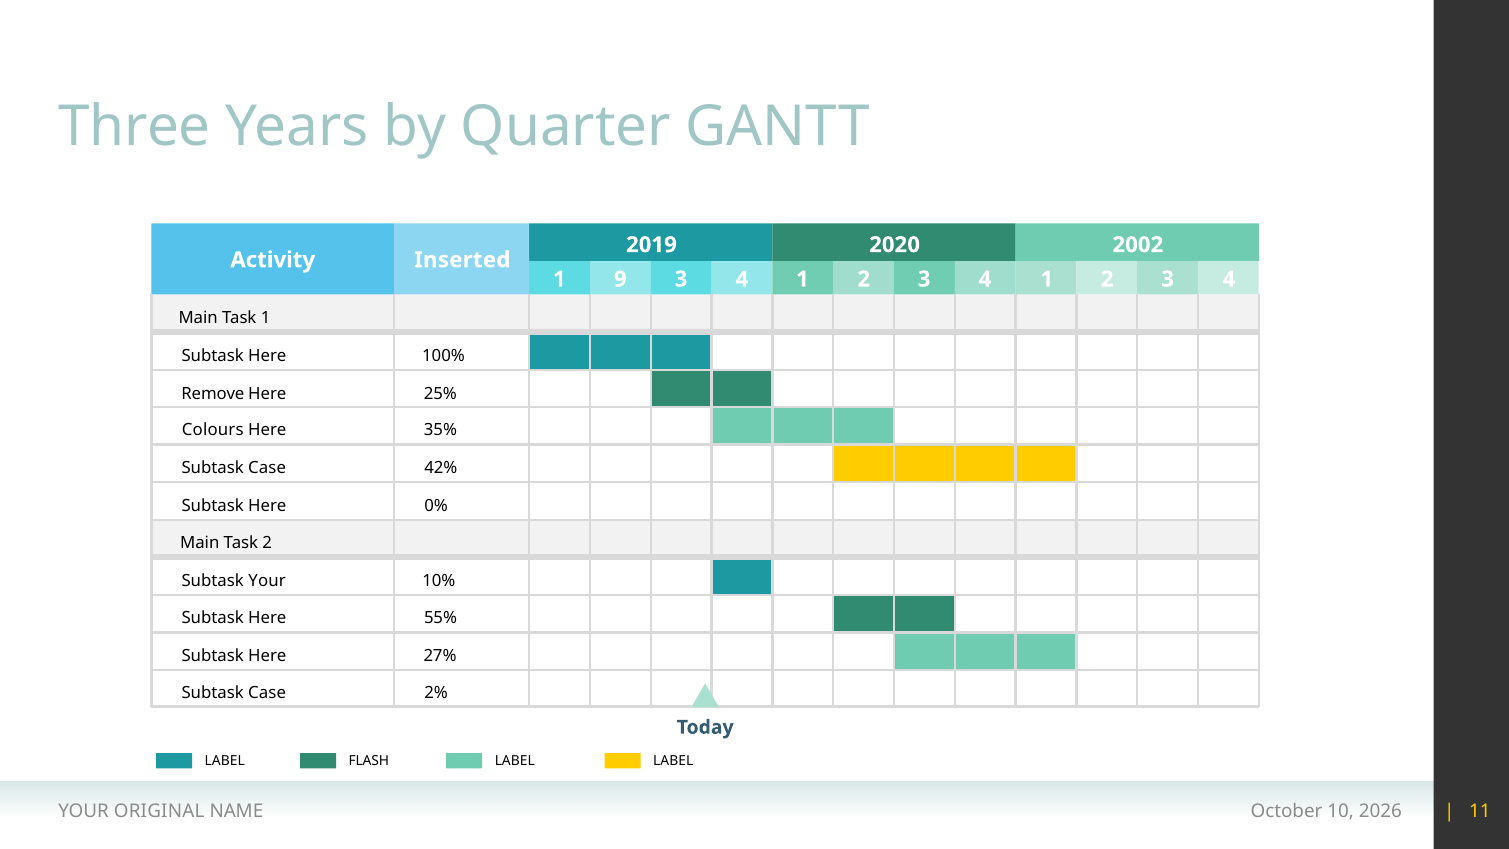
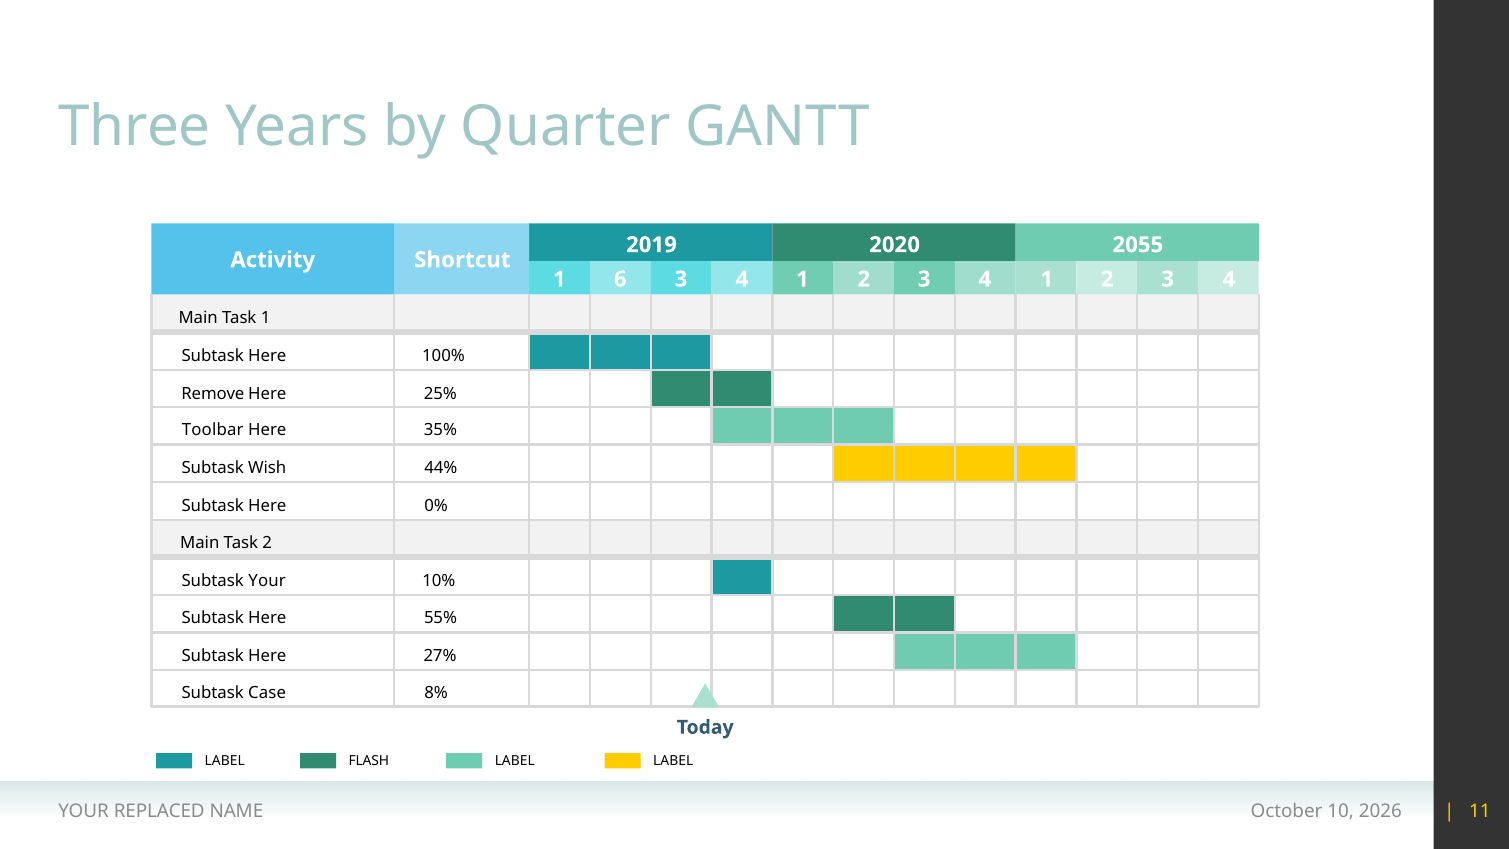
2002: 2002 -> 2055 (1138, 245)
Inserted: Inserted -> Shortcut (462, 260)
9: 9 -> 6 (620, 279)
Colours: Colours -> Toolbar (213, 430)
Case: Case -> Wish (267, 468)
42%: 42% -> 44% (441, 468)
2%: 2% -> 8% (436, 693)
ORIGINAL: ORIGINAL -> REPLACED (159, 812)
